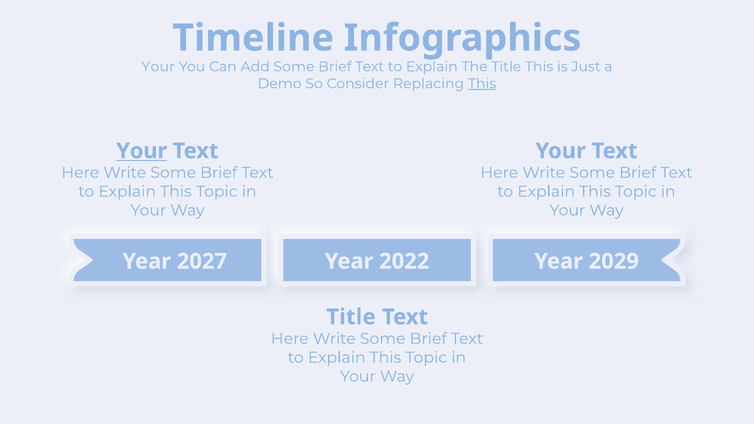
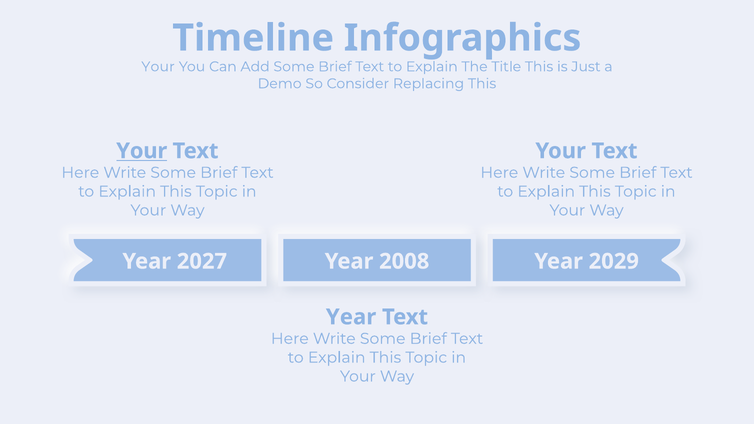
This underline: present -> none (482, 84)
2022: 2022 -> 2008 (404, 261)
Title: Title -> Year (351, 317)
